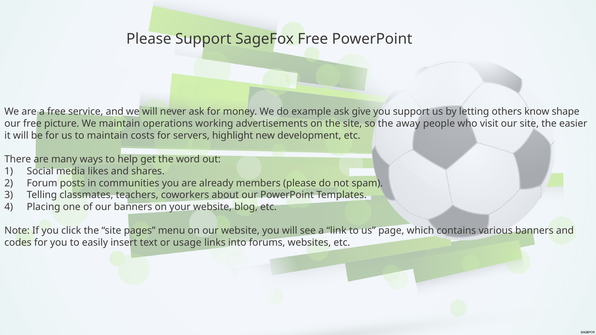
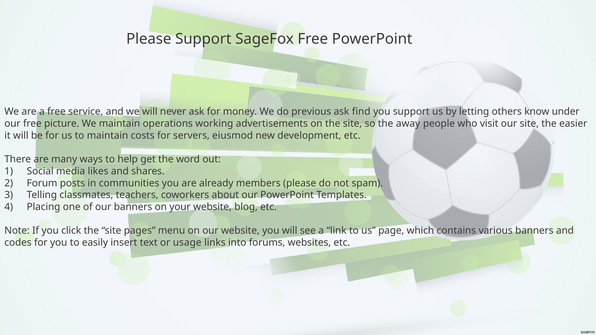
example: example -> previous (311, 112)
give: give -> find (361, 112)
shape: shape -> under (566, 112)
highlight: highlight -> eiusmod (233, 136)
